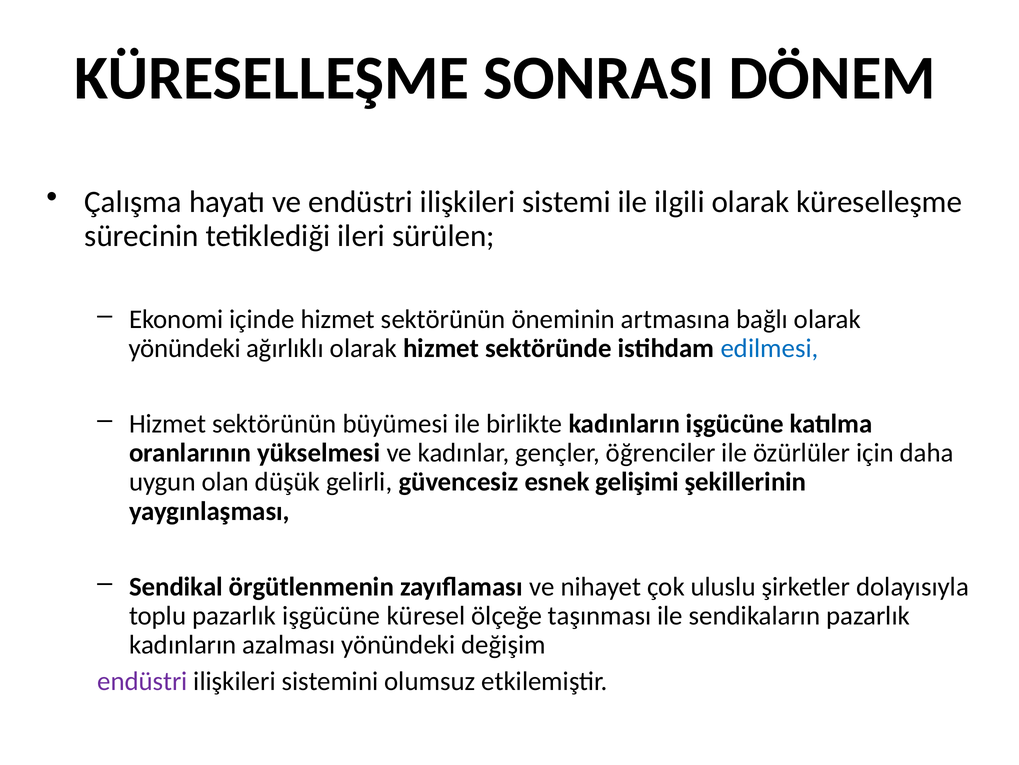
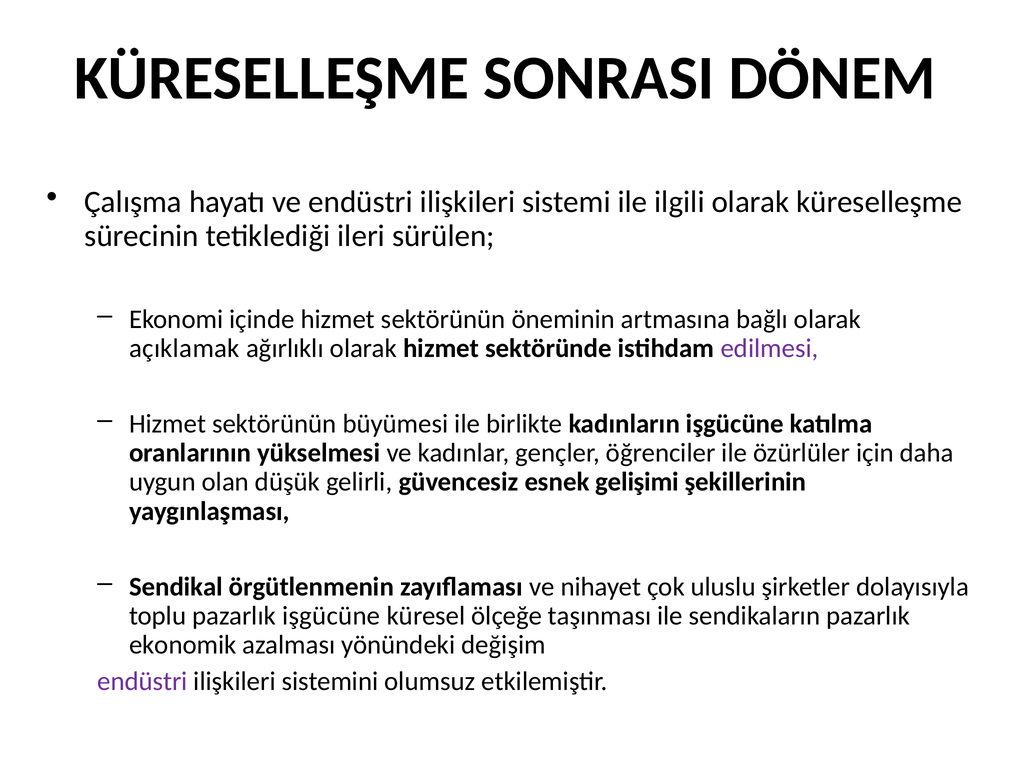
yönündeki: yönündeki -> açıklamak (184, 348)
edilmesi colour: blue -> purple (769, 348)
kadınların: kadınların -> ekonomik (183, 644)
